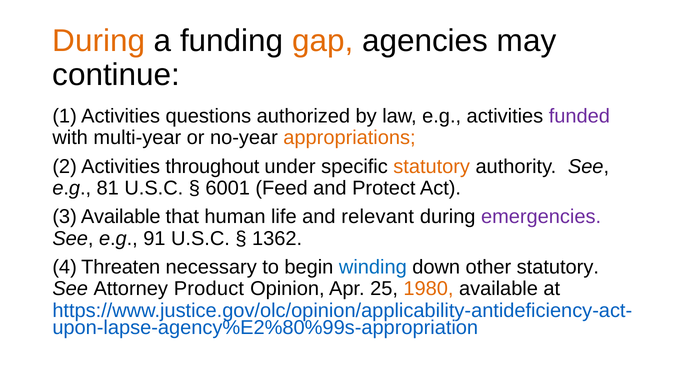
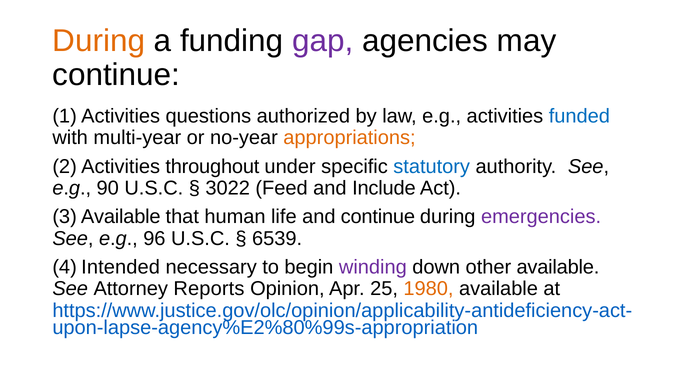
gap colour: orange -> purple (323, 41)
funded colour: purple -> blue (579, 116)
statutory colour: orange -> blue (432, 167)
81: 81 -> 90 (108, 188)
6001: 6001 -> 3022 (228, 188)
Protect: Protect -> Include (384, 188)
and relevant: relevant -> continue (378, 217)
91: 91 -> 96 (154, 239)
1362: 1362 -> 6539 (277, 239)
Threaten: Threaten -> Intended (121, 268)
winding colour: blue -> purple (373, 268)
other statutory: statutory -> available (558, 268)
Product: Product -> Reports (209, 289)
